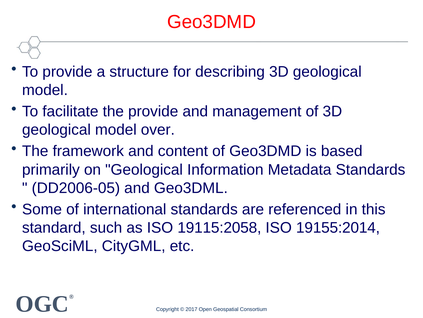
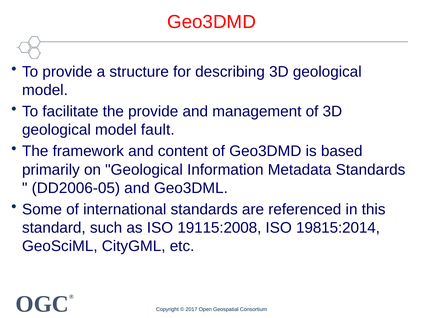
over: over -> fault (158, 130)
19115:2058: 19115:2058 -> 19115:2008 (219, 227)
19155:2014: 19155:2014 -> 19815:2014 (338, 227)
